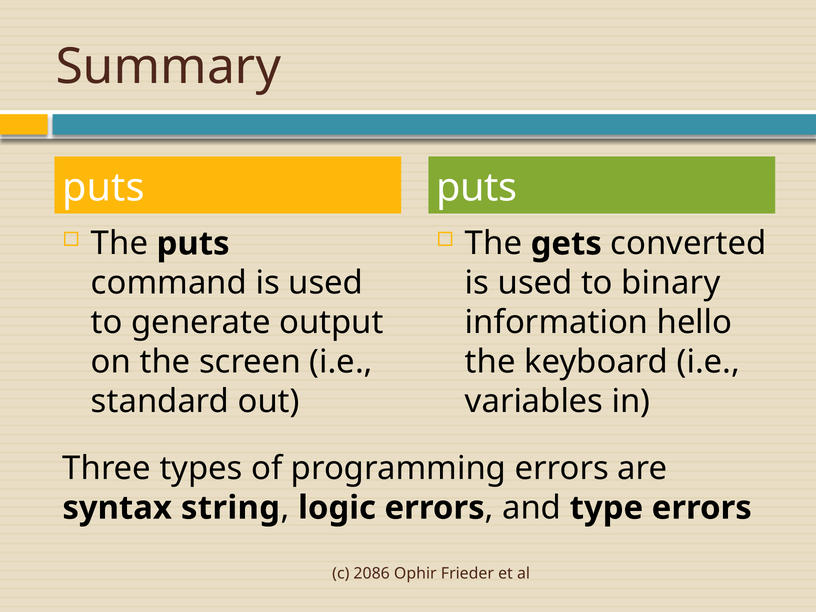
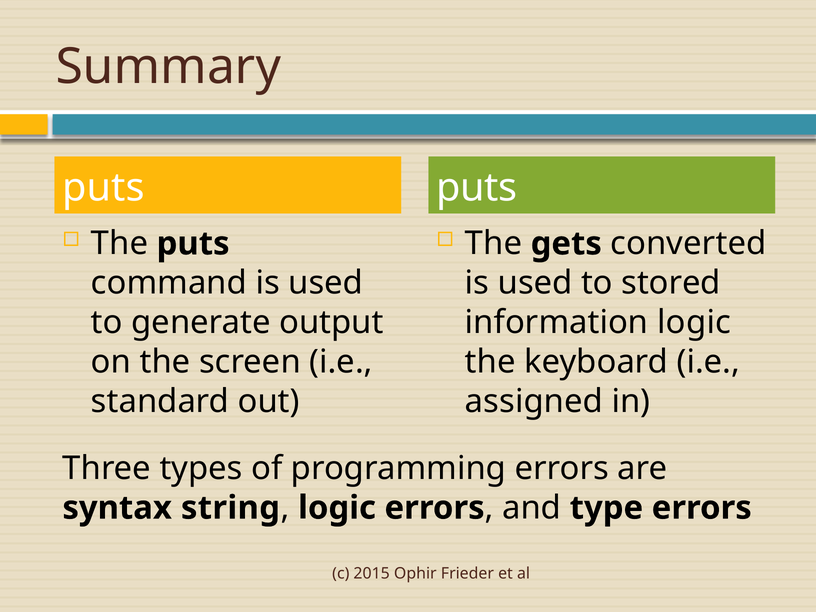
binary: binary -> stored (671, 283)
information hello: hello -> logic (694, 323)
variables: variables -> assigned (534, 401)
2086: 2086 -> 2015 (372, 574)
